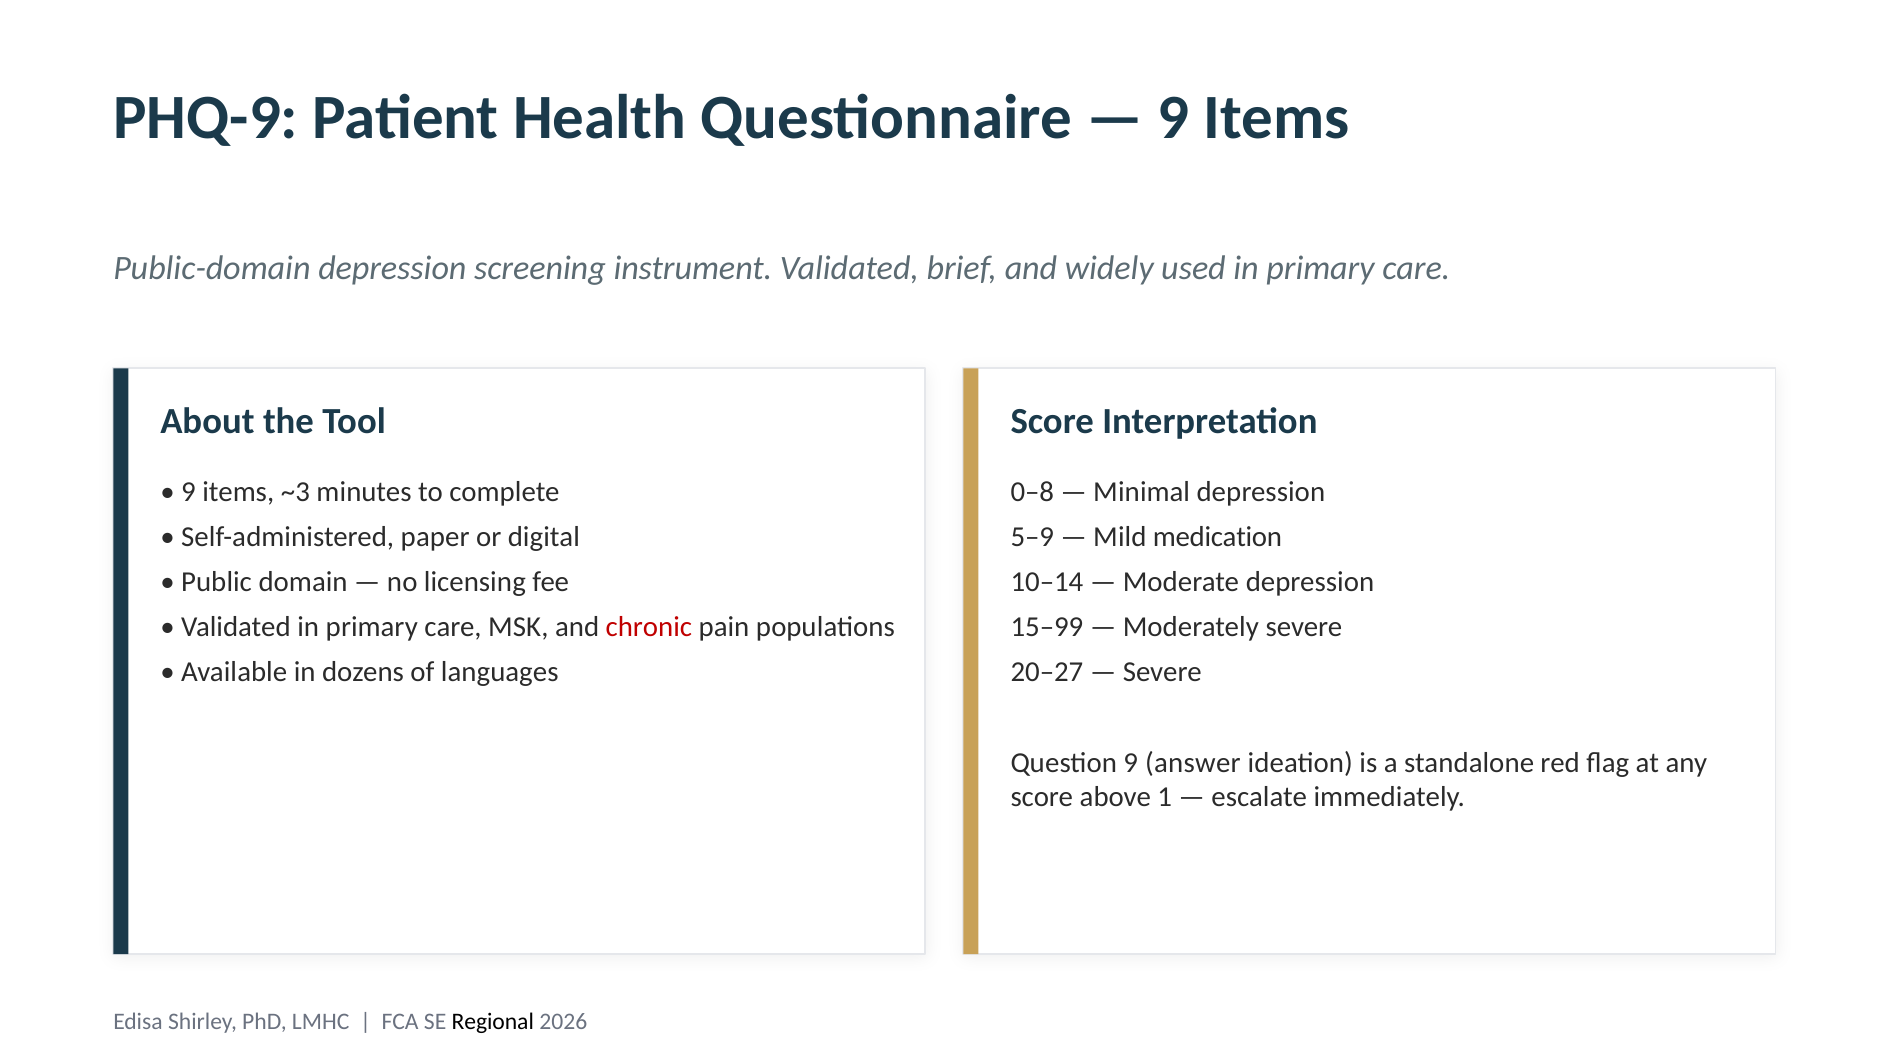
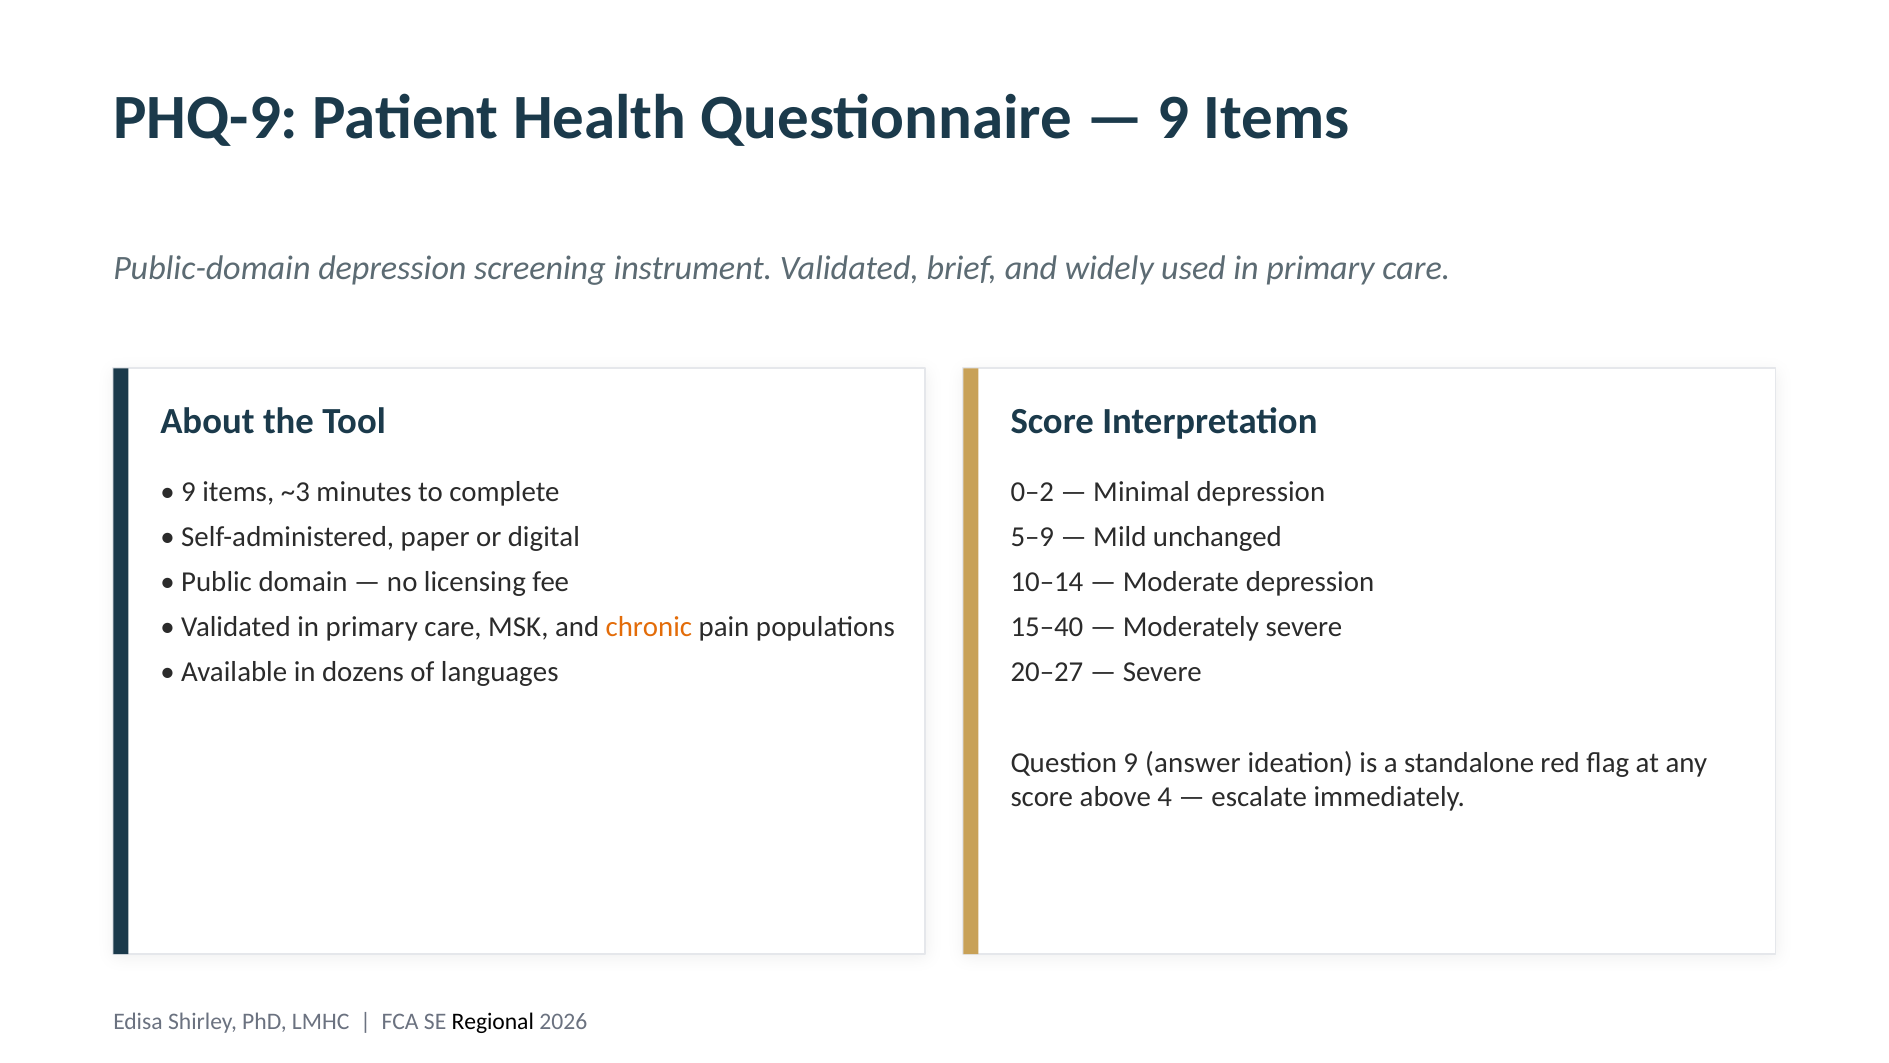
0–8: 0–8 -> 0–2 (1032, 492)
medication: medication -> unchanged (1217, 537)
chronic colour: red -> orange (649, 627)
15–99: 15–99 -> 15–40 (1047, 627)
1: 1 -> 4 (1165, 797)
